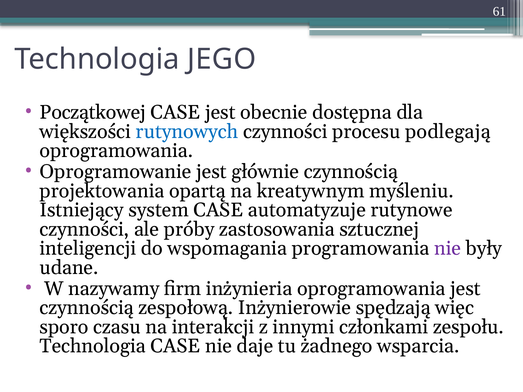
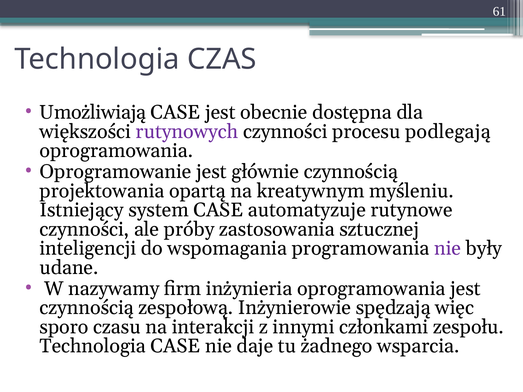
JEGO: JEGO -> CZAS (222, 59)
Początkowej: Początkowej -> Umożliwiają (93, 113)
rutynowych colour: blue -> purple (187, 132)
